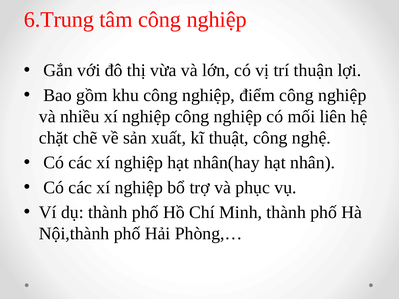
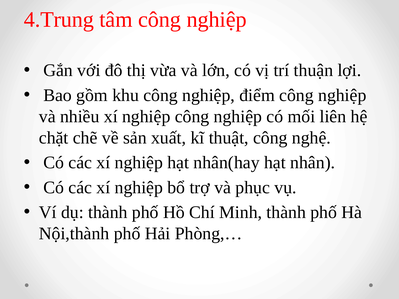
6.Trung: 6.Trung -> 4.Trung (59, 20)
